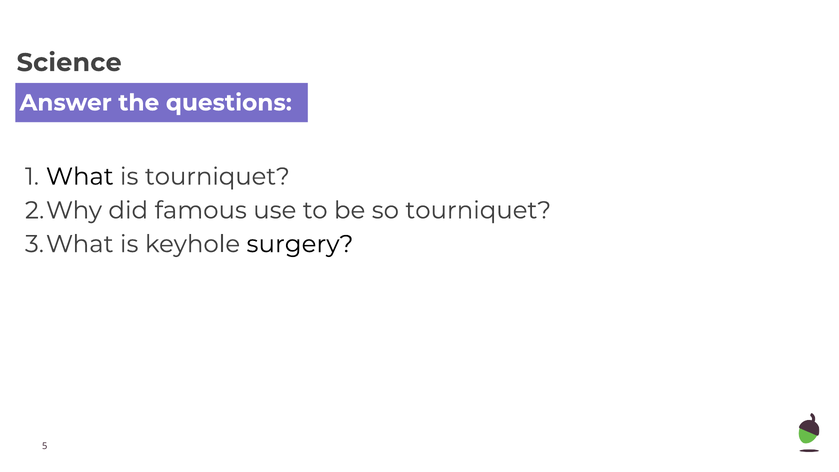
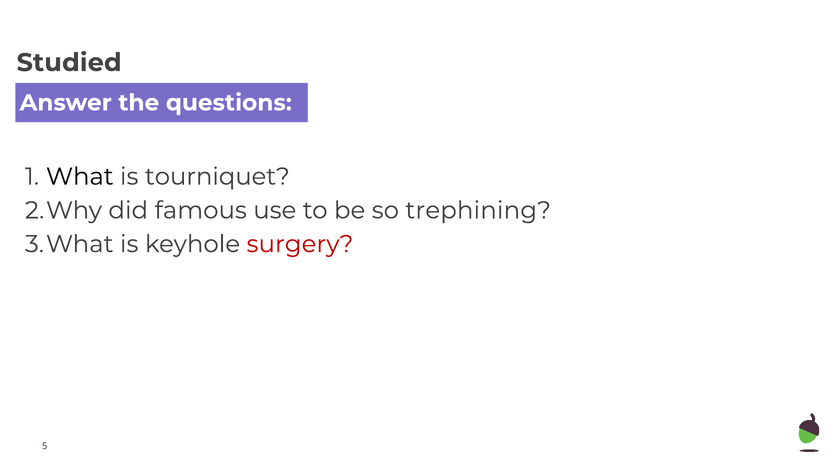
Science: Science -> Studied (69, 63)
so tourniquet: tourniquet -> trephining (478, 210)
surgery colour: black -> red (300, 244)
